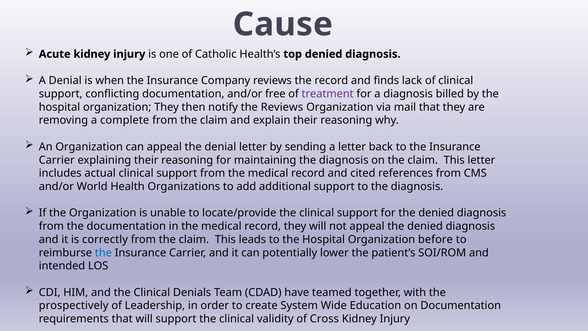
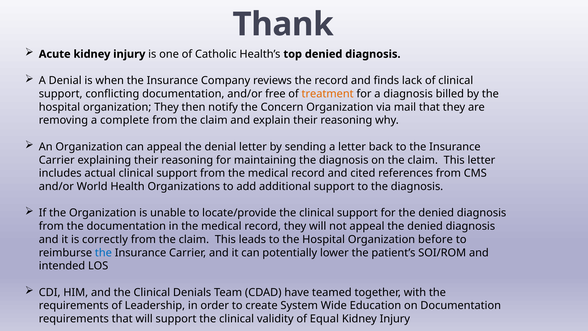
Cause: Cause -> Thank (283, 24)
treatment colour: purple -> orange (328, 94)
the Reviews: Reviews -> Concern (282, 107)
prospectively: prospectively -> requirements (74, 305)
Cross: Cross -> Equal (324, 319)
